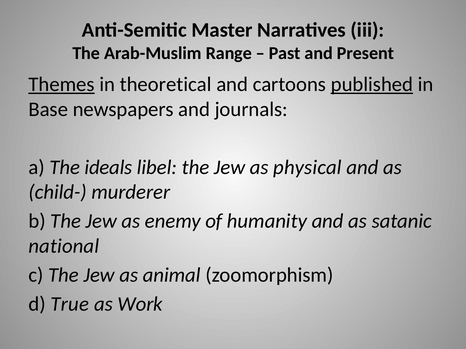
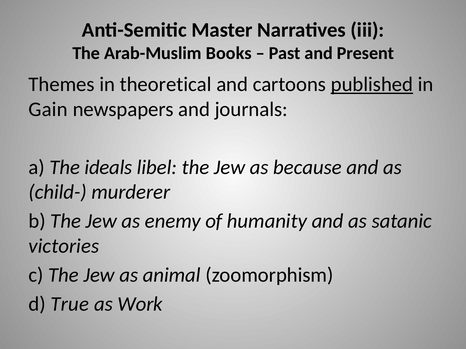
Range: Range -> Books (229, 53)
Themes underline: present -> none (62, 85)
Base: Base -> Gain (48, 109)
physical: physical -> because (308, 167)
national: national -> victories (64, 246)
